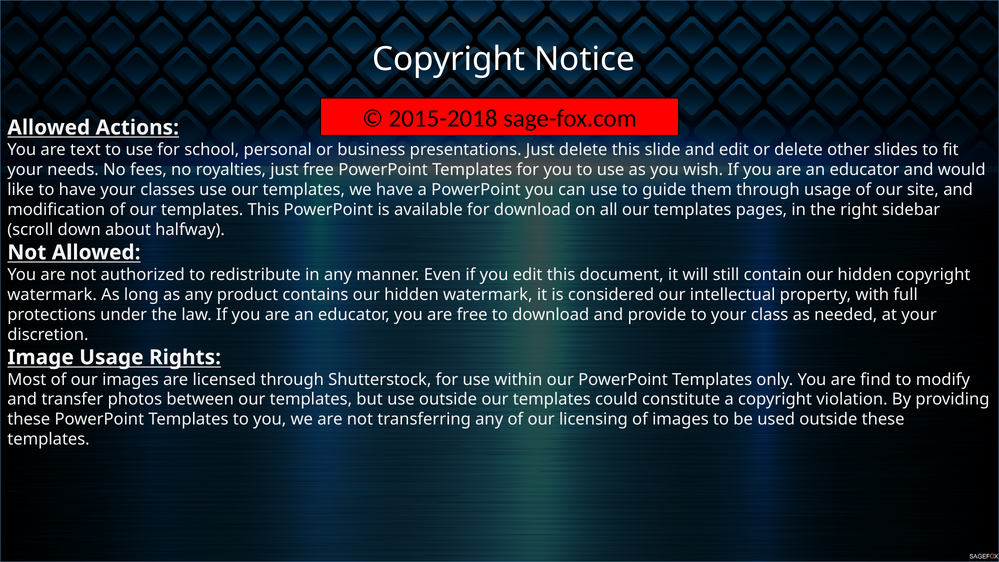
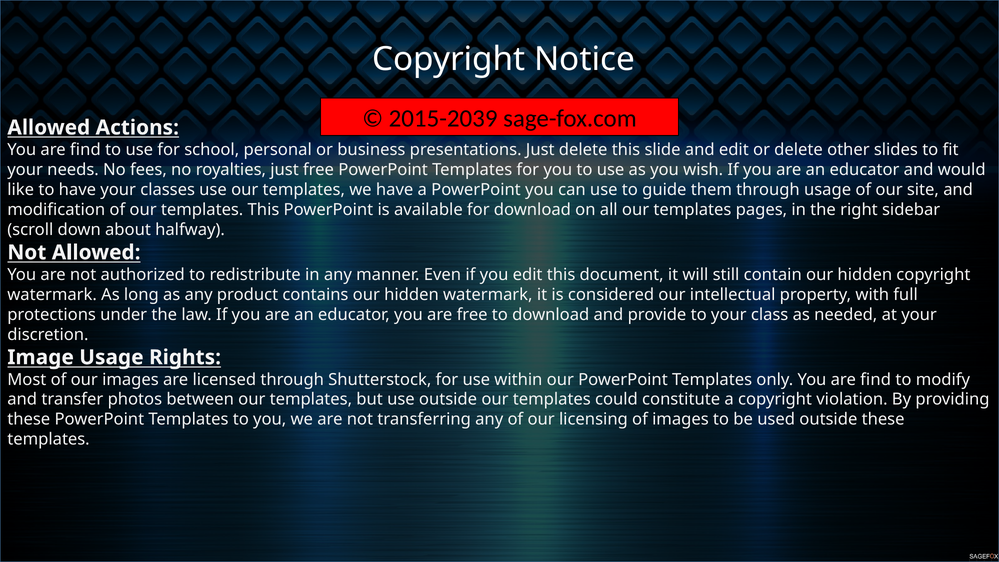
2015-2018: 2015-2018 -> 2015-2039 (443, 119)
text: text -> find (85, 150)
